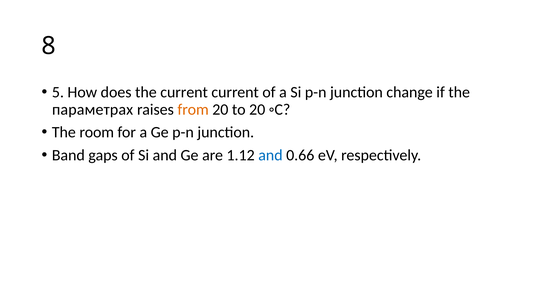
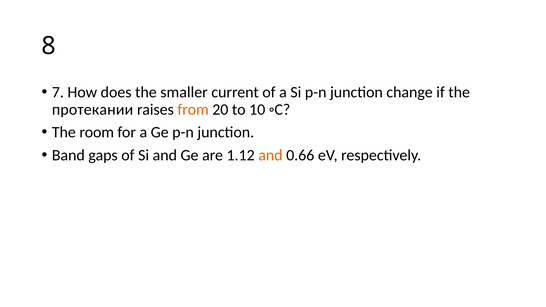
5: 5 -> 7 (58, 92)
the current: current -> smaller (184, 92)
параметрах: параметрах -> протекании (93, 110)
to 20: 20 -> 10 (257, 110)
and colour: blue -> orange (270, 155)
